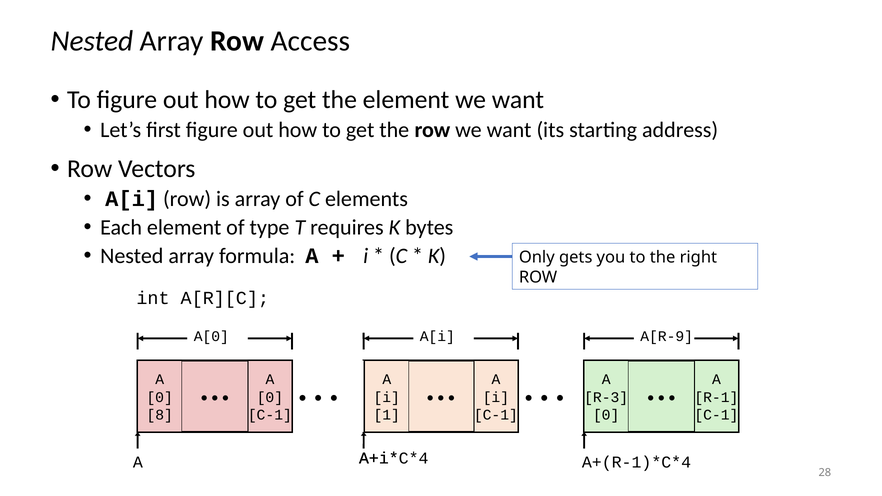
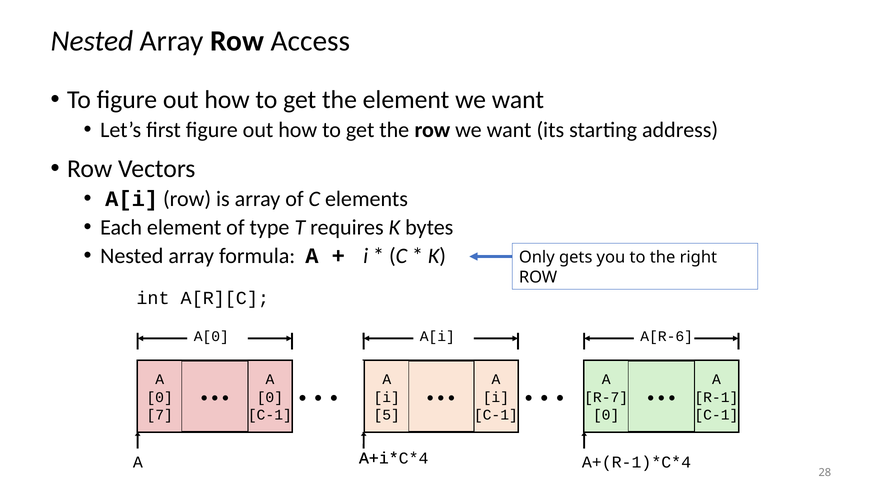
A[R-9: A[R-9 -> A[R-6 (667, 337)
R-3: R-3 -> R-7 (606, 397)
8: 8 -> 7 (160, 415)
1: 1 -> 5 (387, 415)
